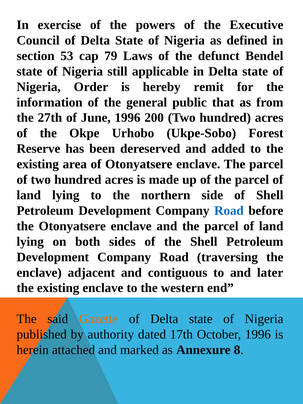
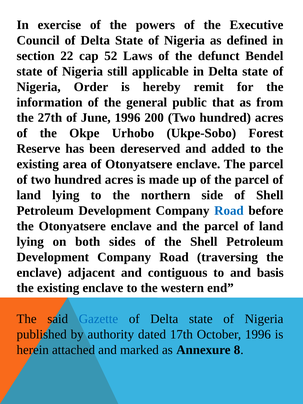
53: 53 -> 22 (67, 56)
79: 79 -> 52 (111, 56)
later: later -> basis (270, 272)
Gazette colour: orange -> blue (98, 319)
